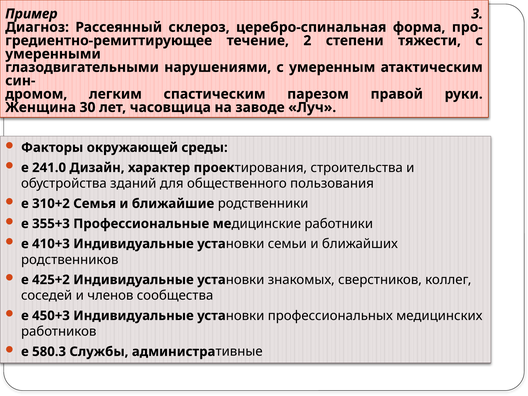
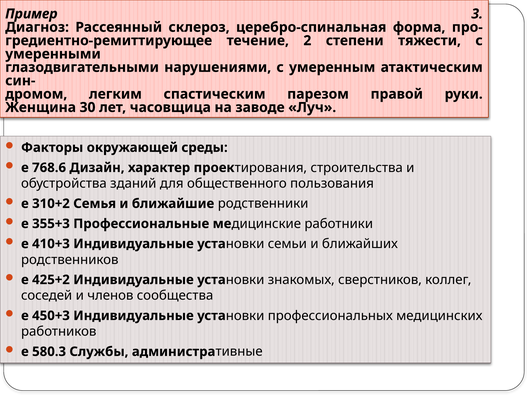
241.0: 241.0 -> 768.6 (49, 168)
